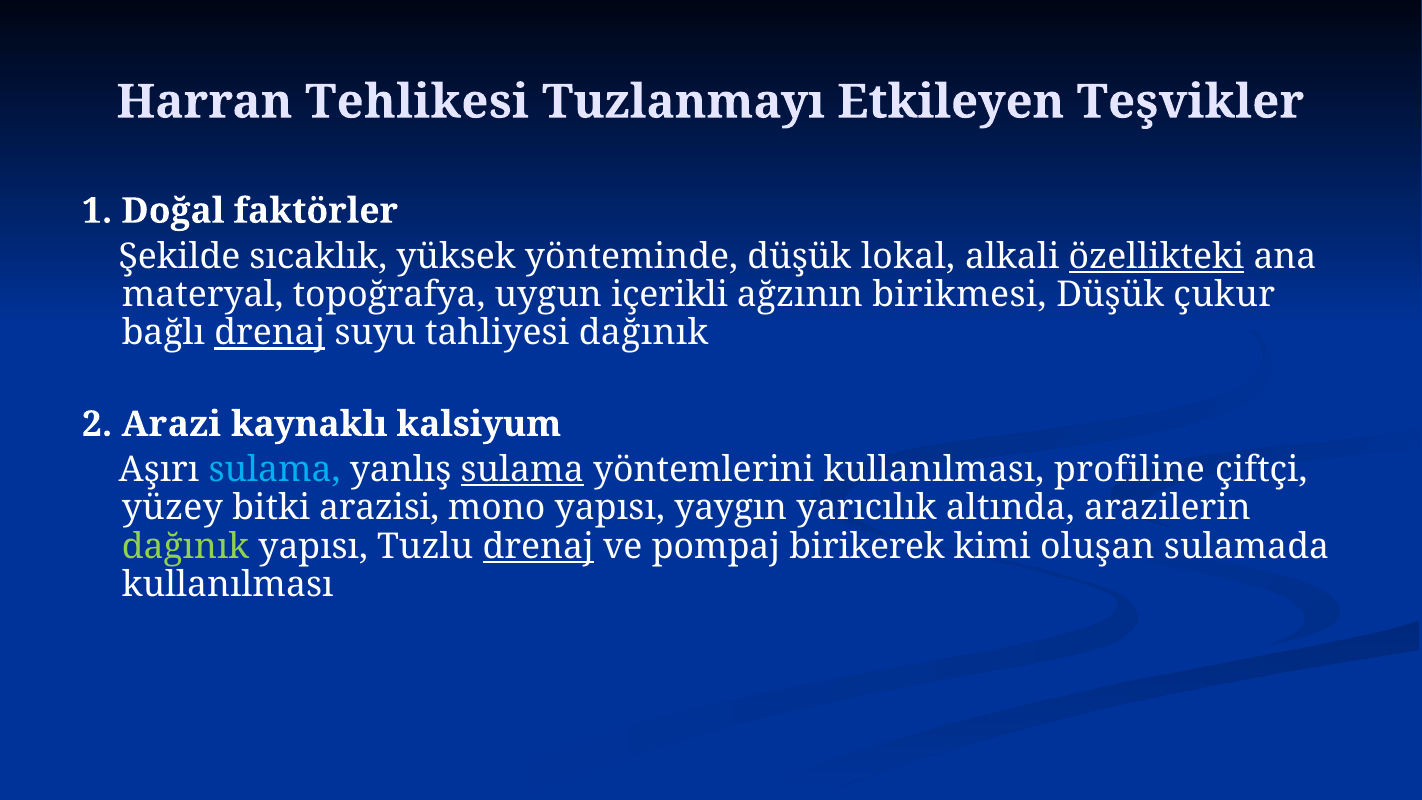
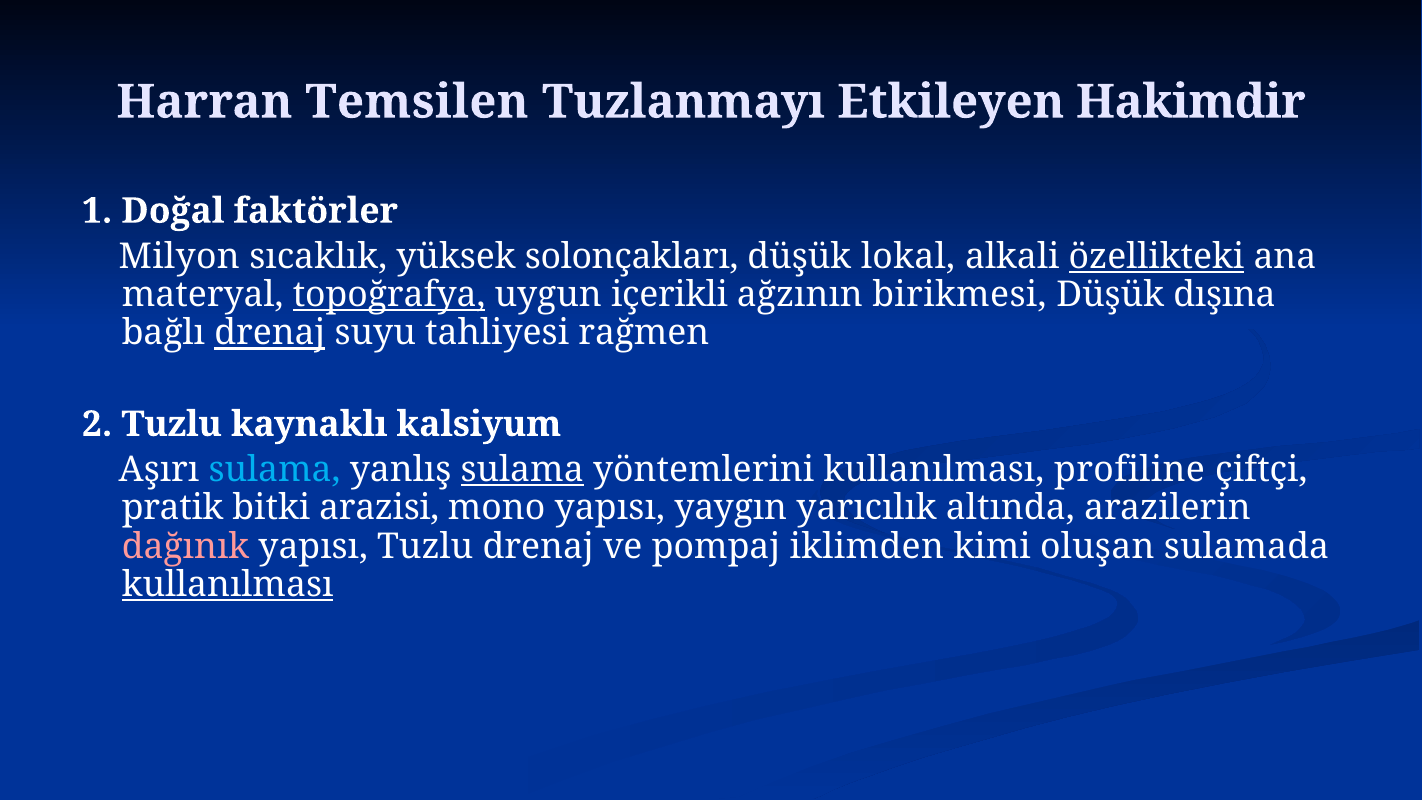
Tehlikesi: Tehlikesi -> Temsilen (417, 102)
Teşvikler: Teşvikler -> Hakimdir (1191, 102)
Şekilde: Şekilde -> Milyon (179, 256)
yönteminde: yönteminde -> solonçakları (632, 256)
topoğrafya underline: none -> present (389, 295)
çukur: çukur -> dışına (1225, 295)
tahliyesi dağınık: dağınık -> rağmen (644, 333)
2 Arazi: Arazi -> Tuzlu (172, 424)
yüzey: yüzey -> pratik (173, 508)
dağınık colour: light green -> pink (185, 546)
drenaj underline: present -> none (538, 546)
birikerek: birikerek -> iklimden (867, 546)
kullanılması underline: none -> present (228, 585)
